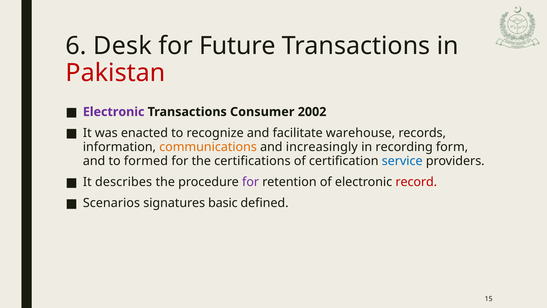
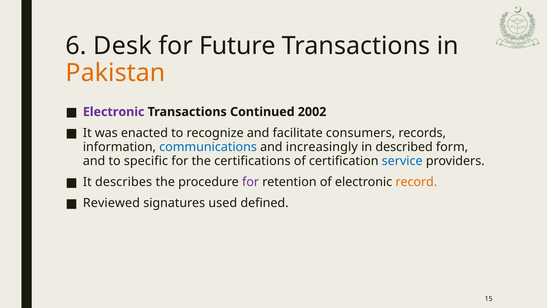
Pakistan colour: red -> orange (115, 73)
Consumer: Consumer -> Continued (262, 112)
warehouse: warehouse -> consumers (361, 133)
communications colour: orange -> blue (208, 147)
recording: recording -> described (404, 147)
formed: formed -> specific (146, 161)
record colour: red -> orange (416, 182)
Scenarios: Scenarios -> Reviewed (111, 203)
basic: basic -> used (223, 203)
